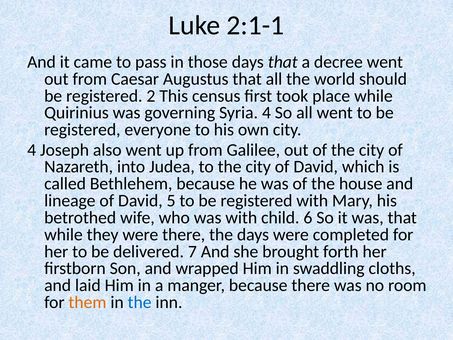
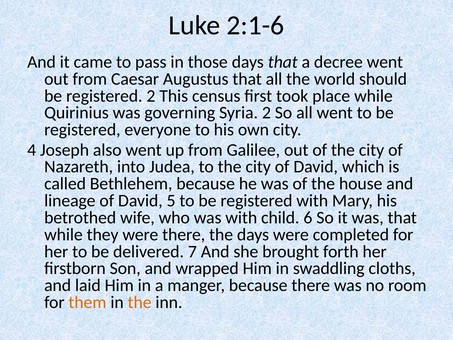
2:1-1: 2:1-1 -> 2:1-6 (255, 25)
Syria 4: 4 -> 2 (266, 113)
the colour: blue -> orange (140, 302)
